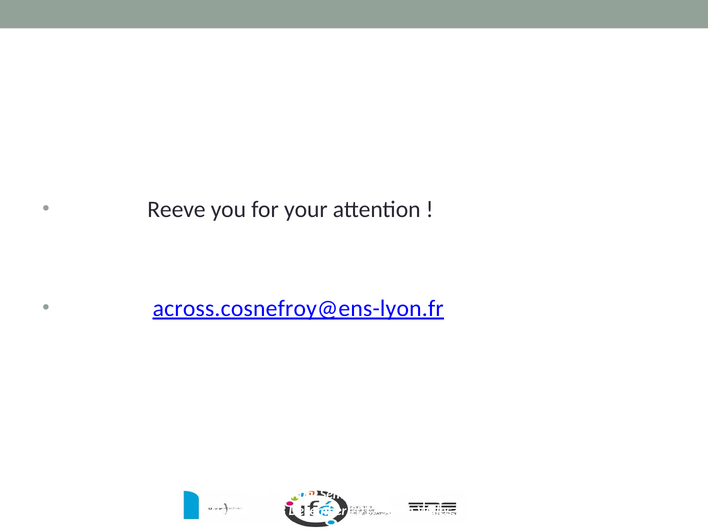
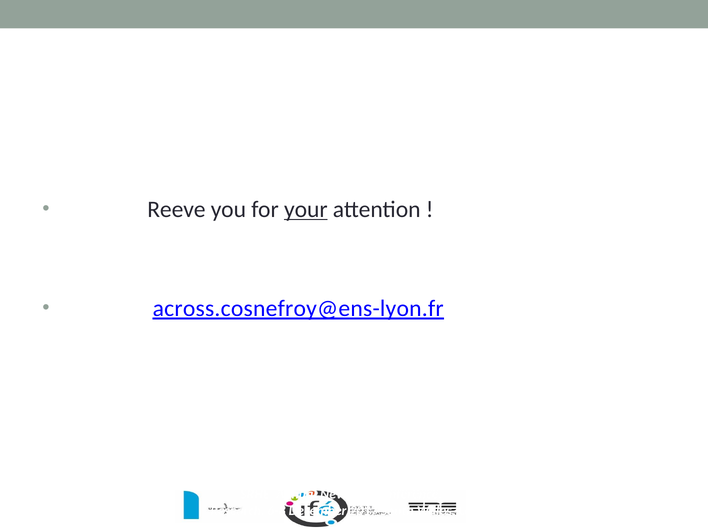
your underline: none -> present (306, 209)
Semester: Semester -> Newport (346, 494)
Normale: Normale -> Research (237, 511)
